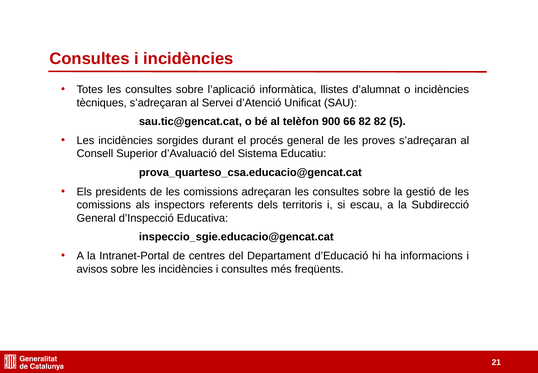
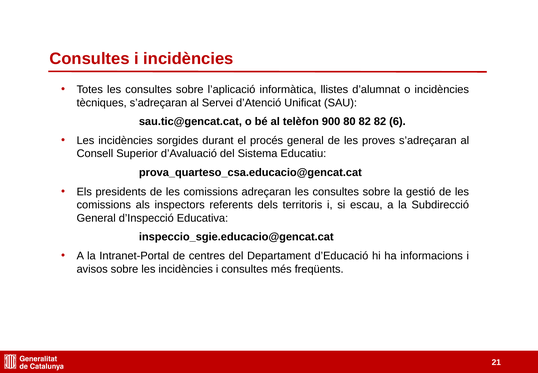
66: 66 -> 80 (349, 121)
5: 5 -> 6 (397, 121)
